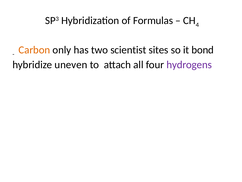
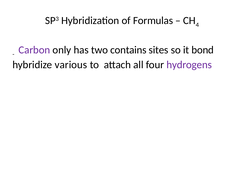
Carbon colour: orange -> purple (34, 50)
scientist: scientist -> contains (128, 50)
uneven: uneven -> various (71, 65)
